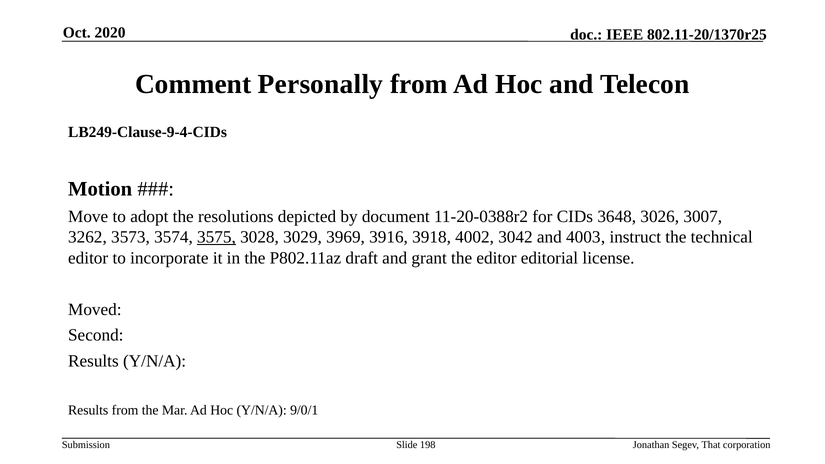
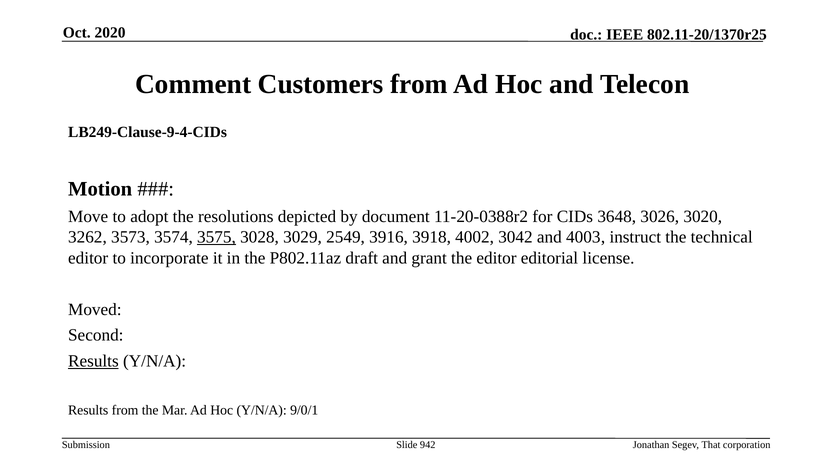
Personally: Personally -> Customers (321, 84)
3007: 3007 -> 3020 (703, 217)
3969: 3969 -> 2549 (346, 237)
Results underline: none -> present (93, 361)
198: 198 -> 942 (428, 445)
